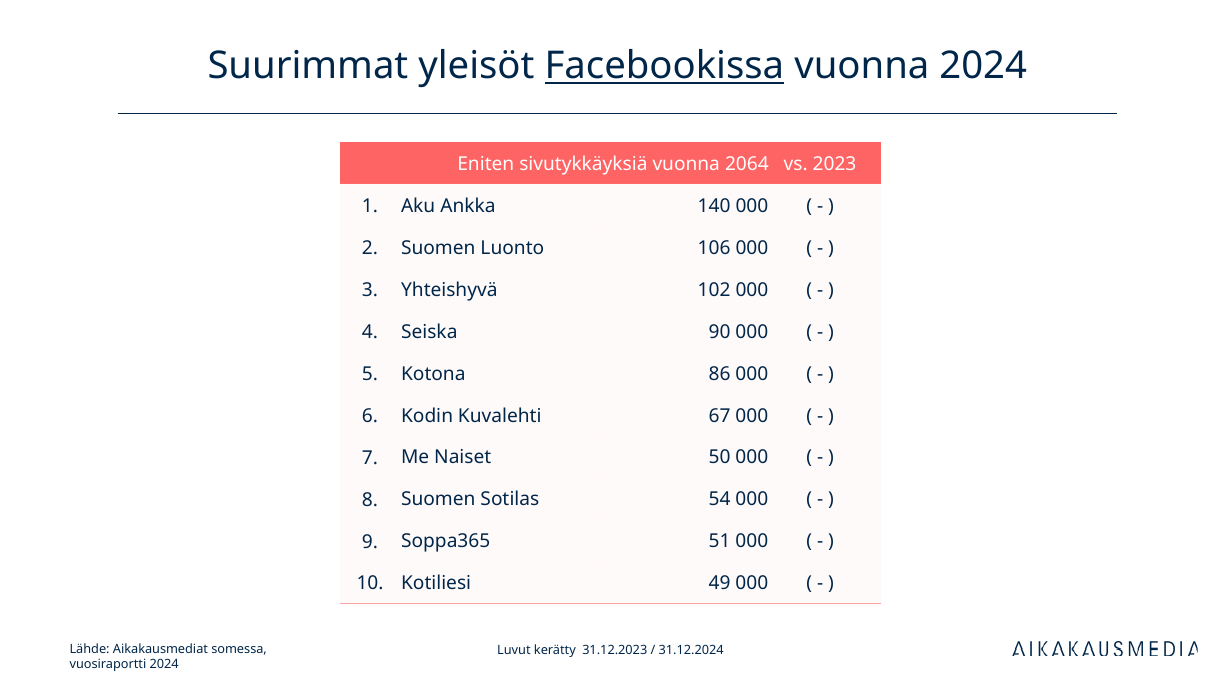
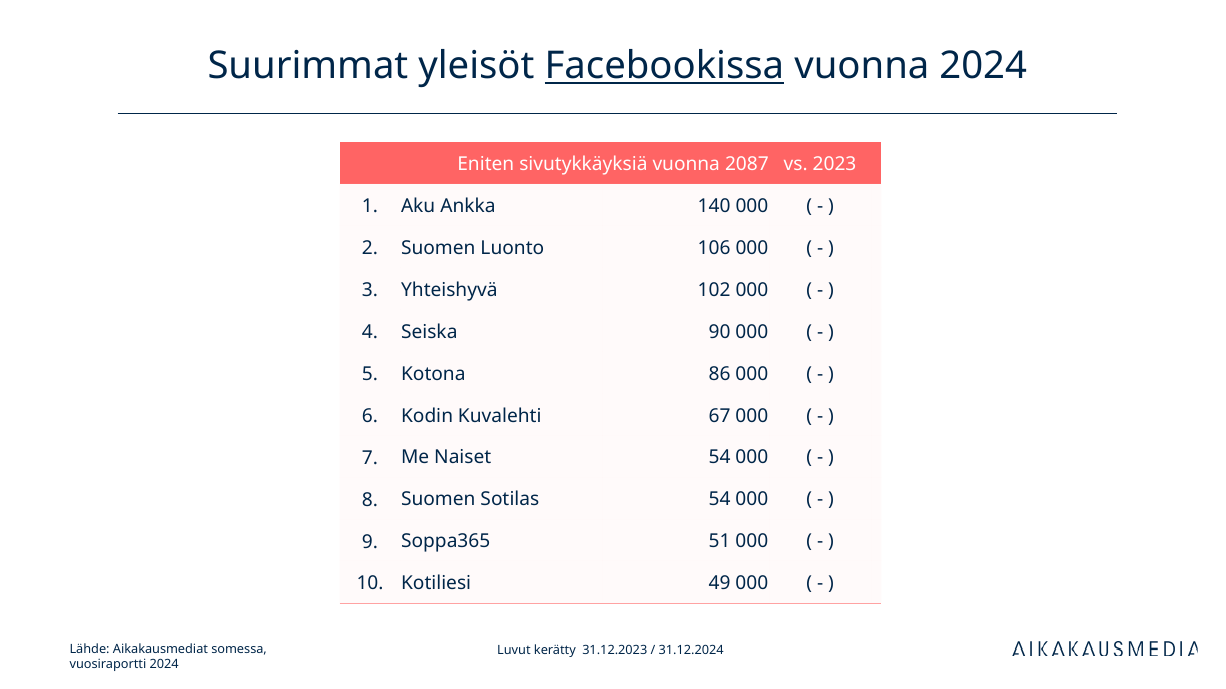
2064: 2064 -> 2087 (747, 164)
Naiset 50: 50 -> 54 (720, 458)
